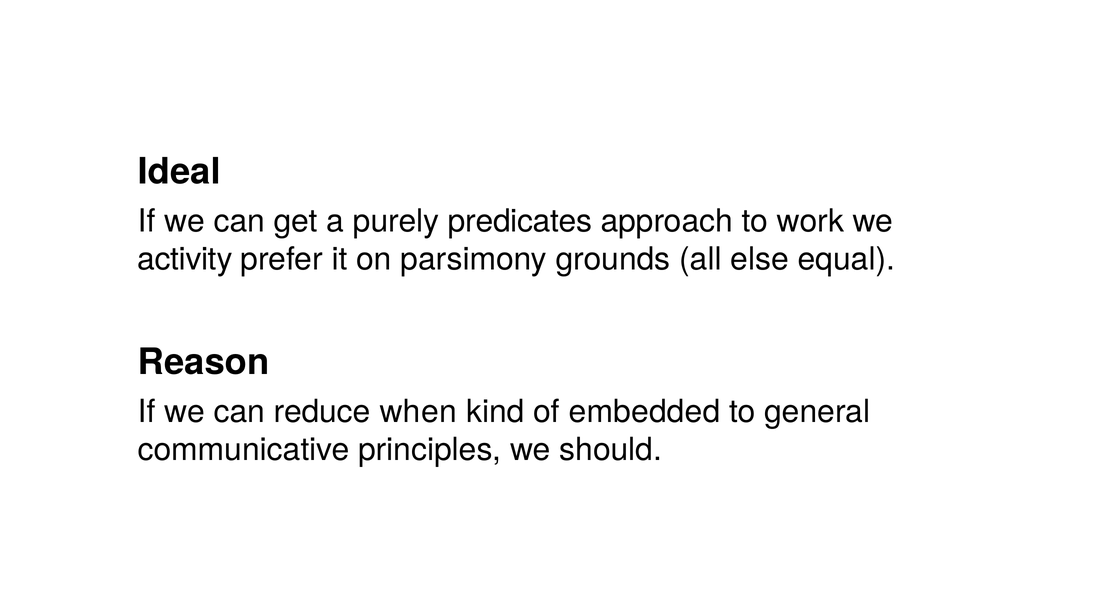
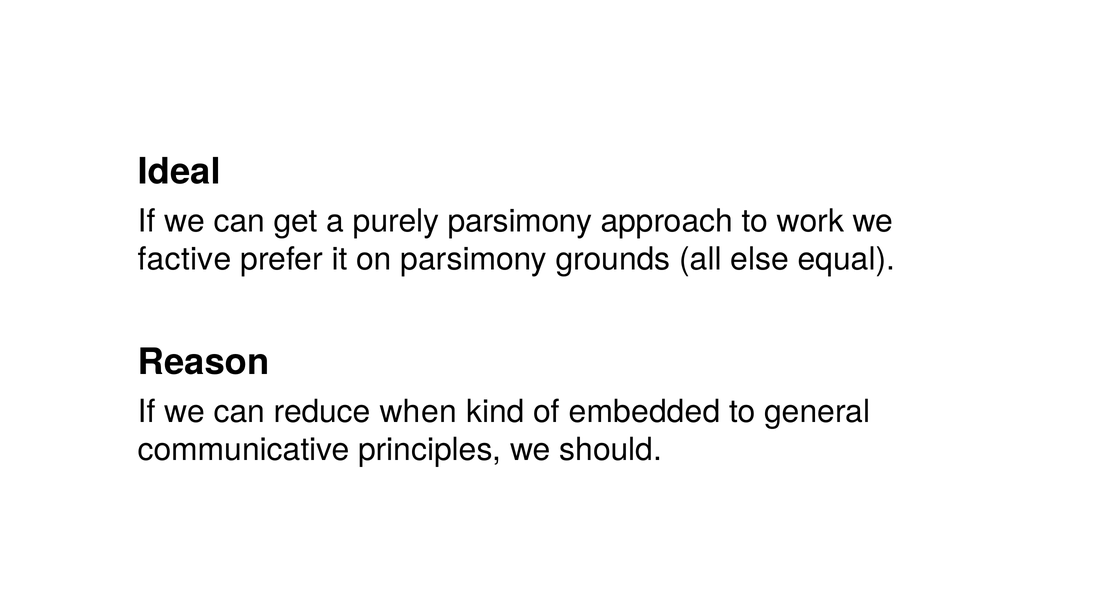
purely predicates: predicates -> parsimony (520, 221)
activity: activity -> factive (185, 259)
